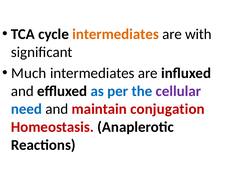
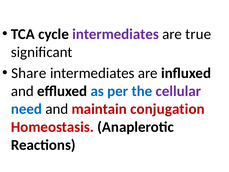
intermediates colour: orange -> purple (116, 34)
with: with -> true (198, 34)
Much: Much -> Share (29, 73)
